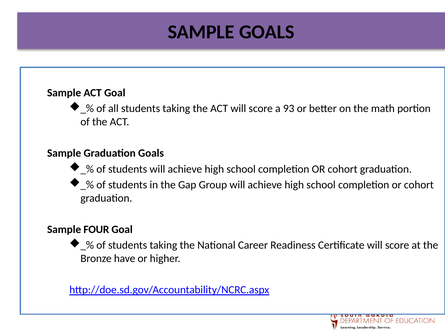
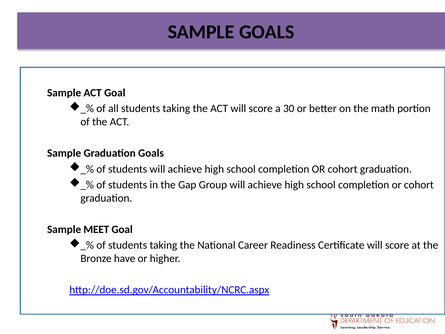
93: 93 -> 30 (289, 108)
FOUR: FOUR -> MEET (96, 229)
